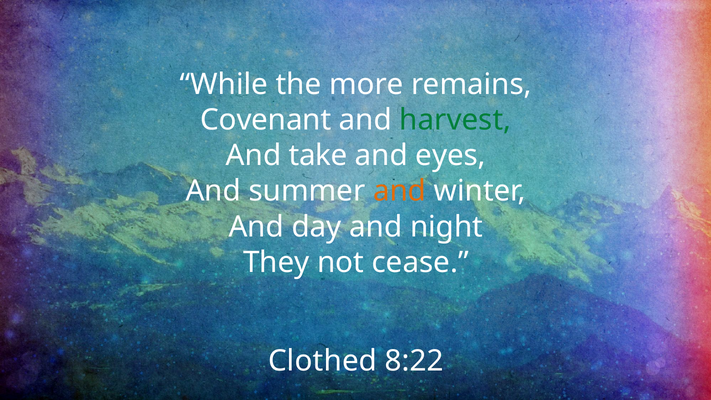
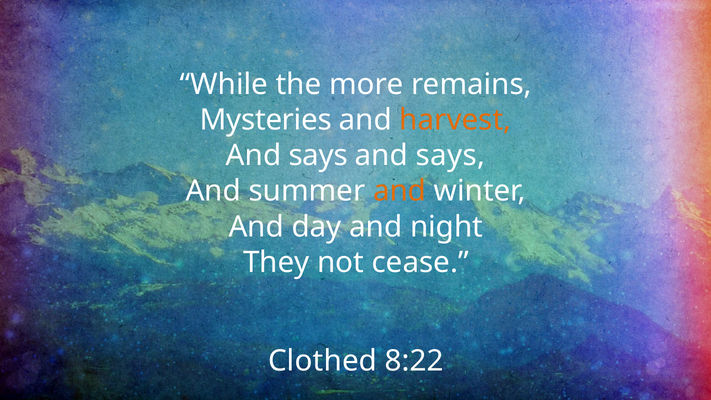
Covenant: Covenant -> Mysteries (266, 120)
harvest colour: green -> orange (455, 120)
take: take -> says (318, 156)
eyes: eyes -> says (450, 156)
